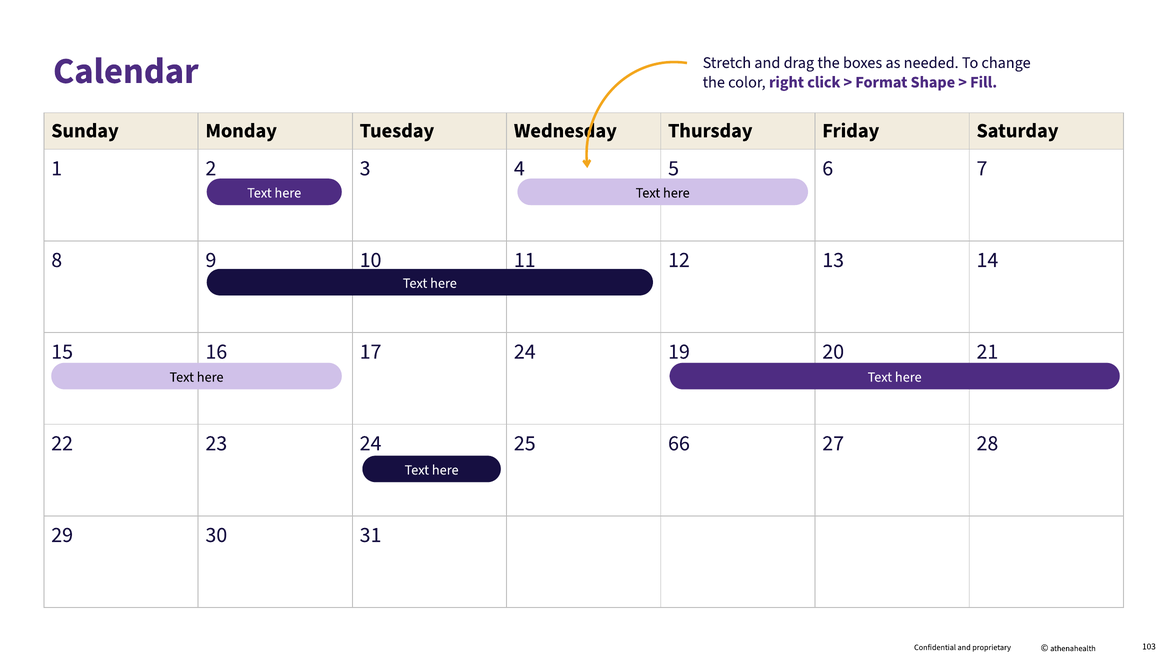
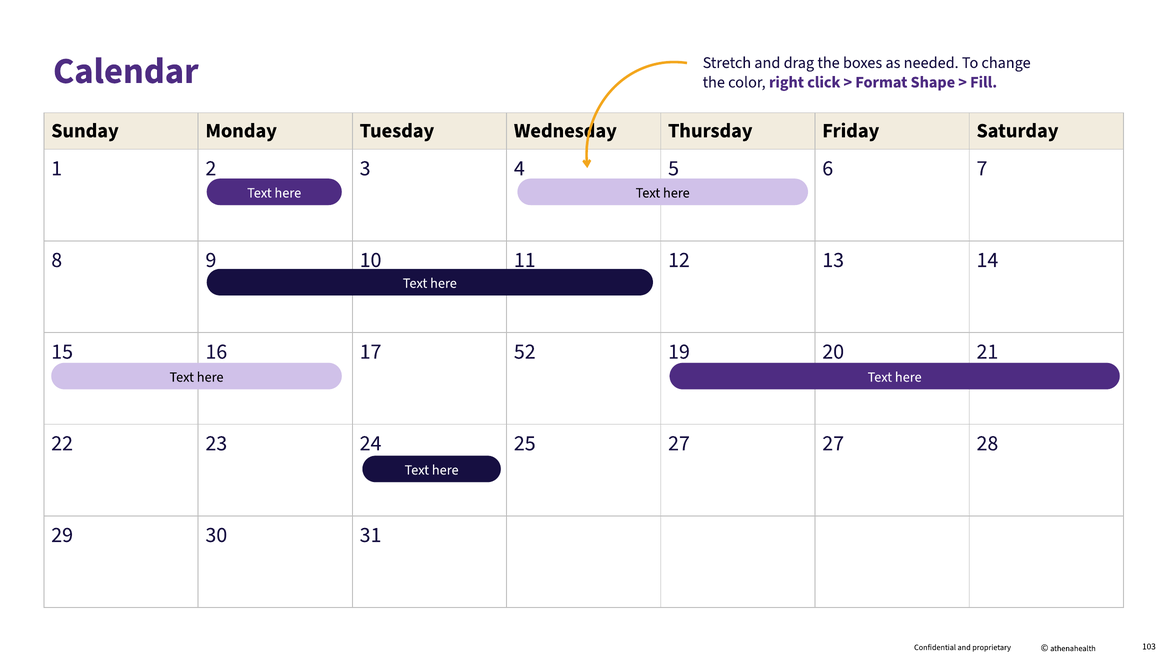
17 24: 24 -> 52 (525, 351)
25 66: 66 -> 27 (679, 443)
